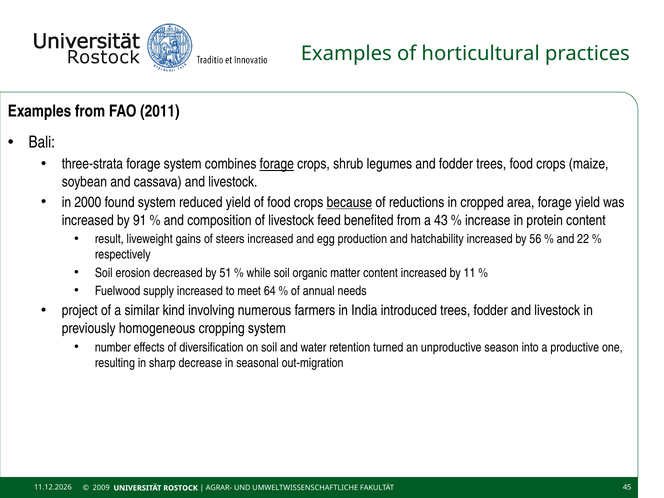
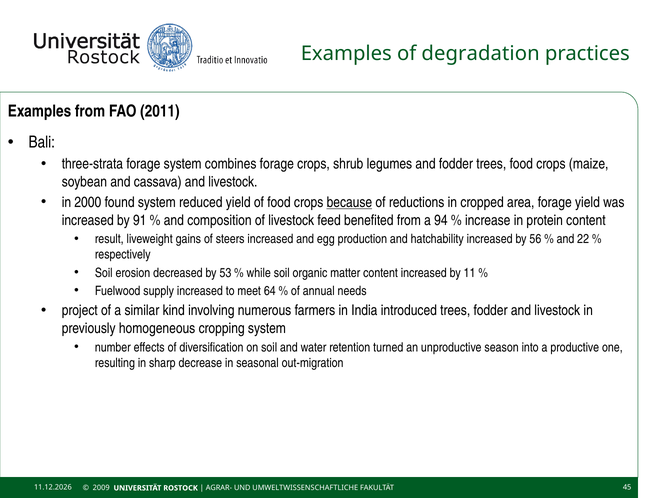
horticultural: horticultural -> degradation (481, 53)
forage underline: present -> none (277, 164)
43: 43 -> 94 (441, 220)
51: 51 -> 53 (225, 273)
